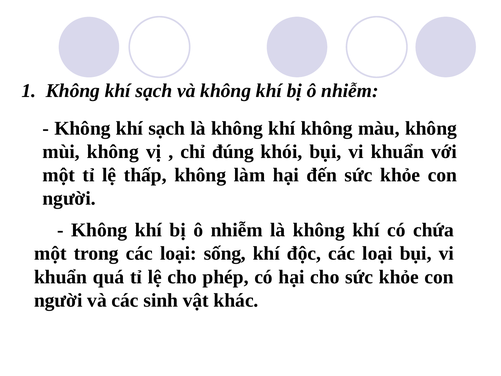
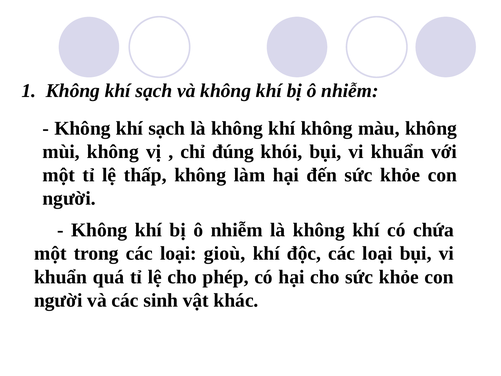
sống: sống -> gioù (225, 253)
